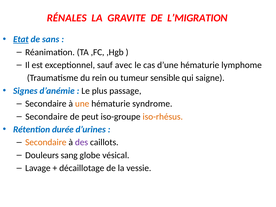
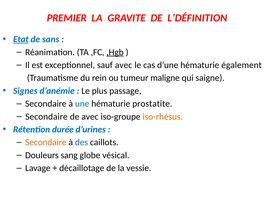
RÉNALES: RÉNALES -> PREMIER (67, 18)
L’MIGRATION: L’MIGRATION -> L’DÉFINITION (197, 18)
,Hgb underline: none -> present (115, 52)
lymphome: lymphome -> également (242, 65)
sensible: sensible -> maligne (165, 78)
une colour: orange -> blue (82, 104)
syndrome: syndrome -> prostatite (152, 104)
de peut: peut -> avec (90, 117)
des colour: purple -> blue (82, 142)
